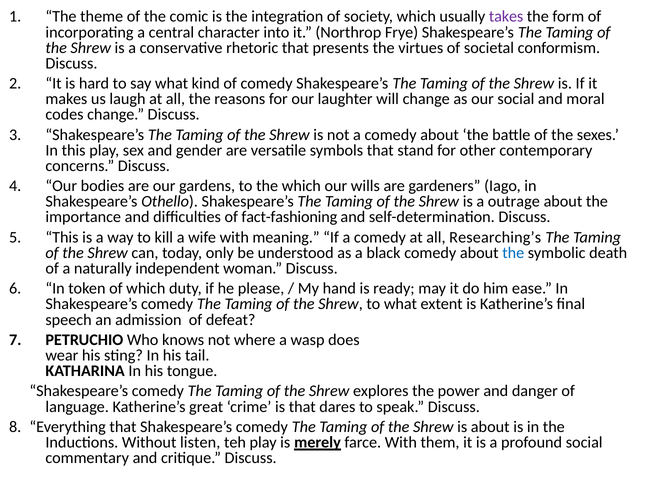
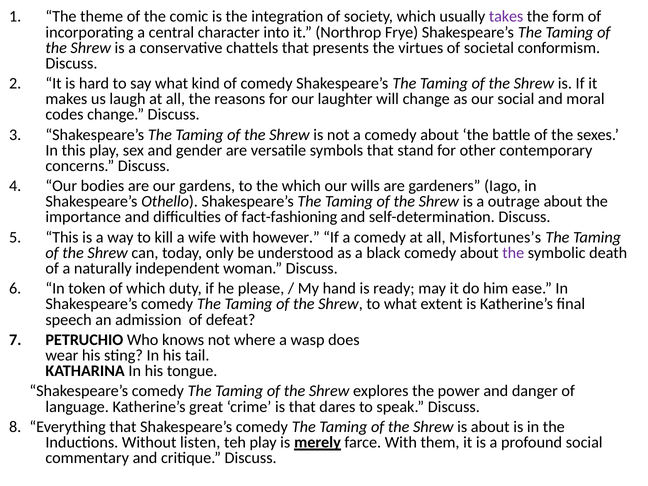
rhetoric: rhetoric -> chattels (252, 48)
meaning: meaning -> however (286, 237)
Researching’s: Researching’s -> Misfortunes’s (495, 237)
the colour: blue -> purple (513, 253)
